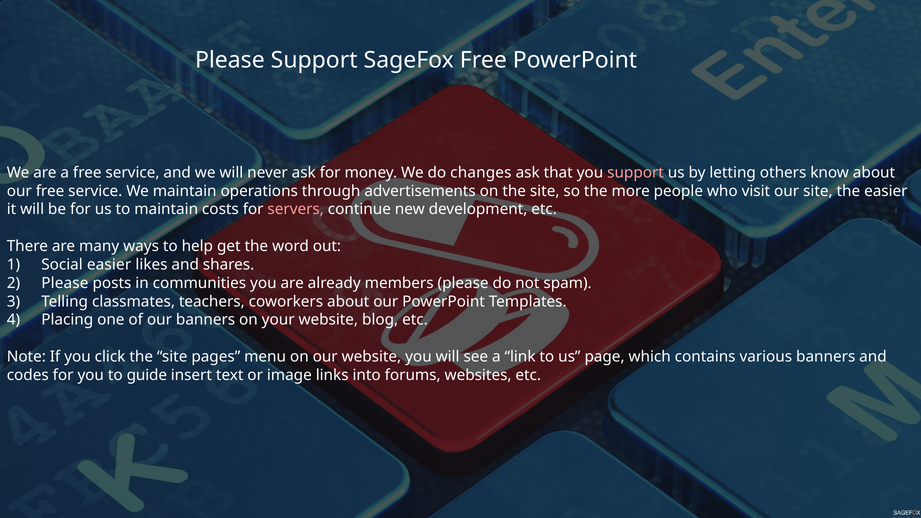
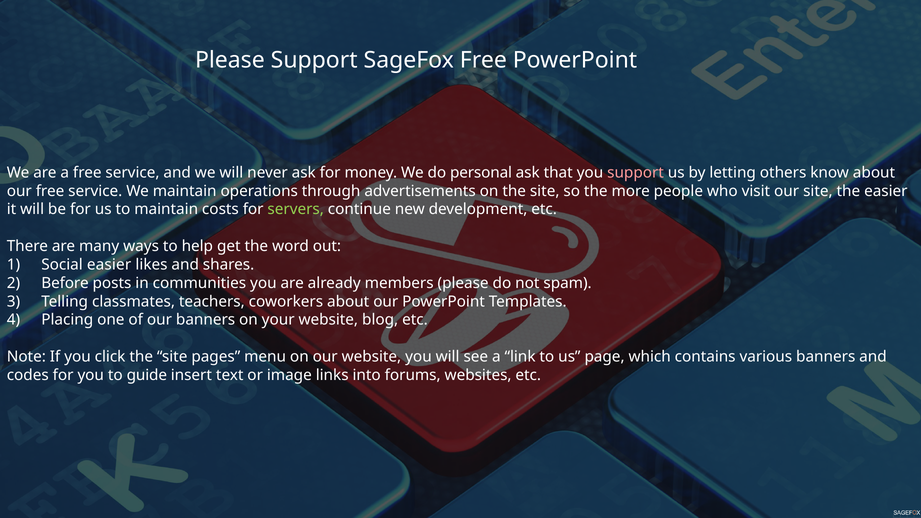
changes: changes -> personal (481, 173)
servers colour: pink -> light green (296, 209)
Please: Please -> Before (65, 283)
